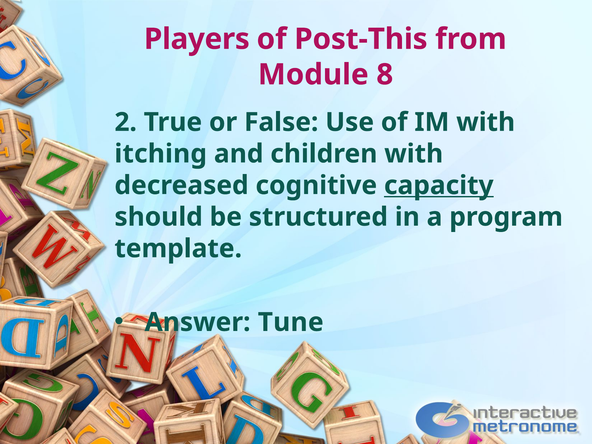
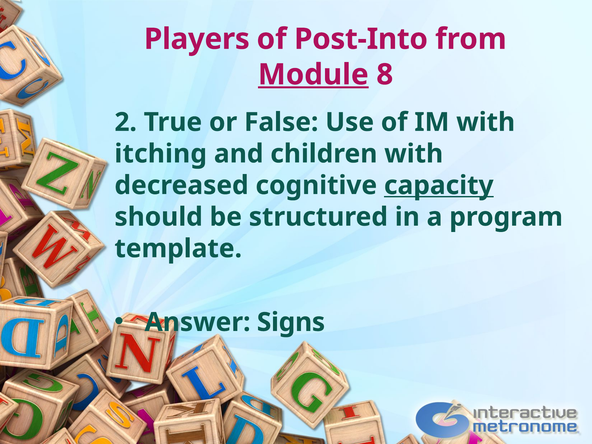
Post-This: Post-This -> Post-Into (361, 39)
Module underline: none -> present (313, 75)
Tune: Tune -> Signs (291, 322)
